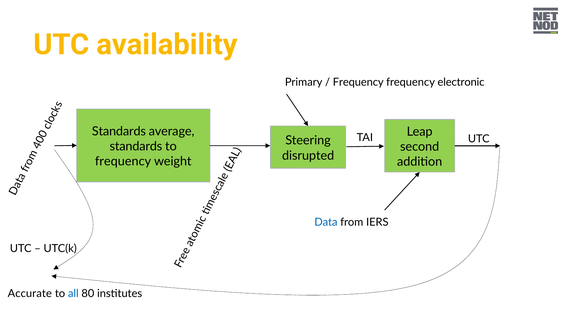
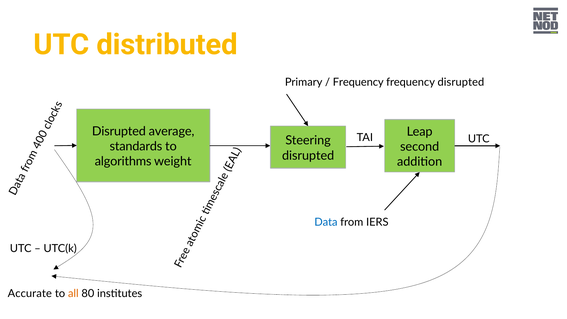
availability: availability -> distributed (167, 45)
frequency electronic: electronic -> disrupted (461, 82)
Standards: Standards -> Disrupted (119, 131)
frequency: frequency -> algorithms (123, 161)
all colour: blue -> orange (73, 293)
